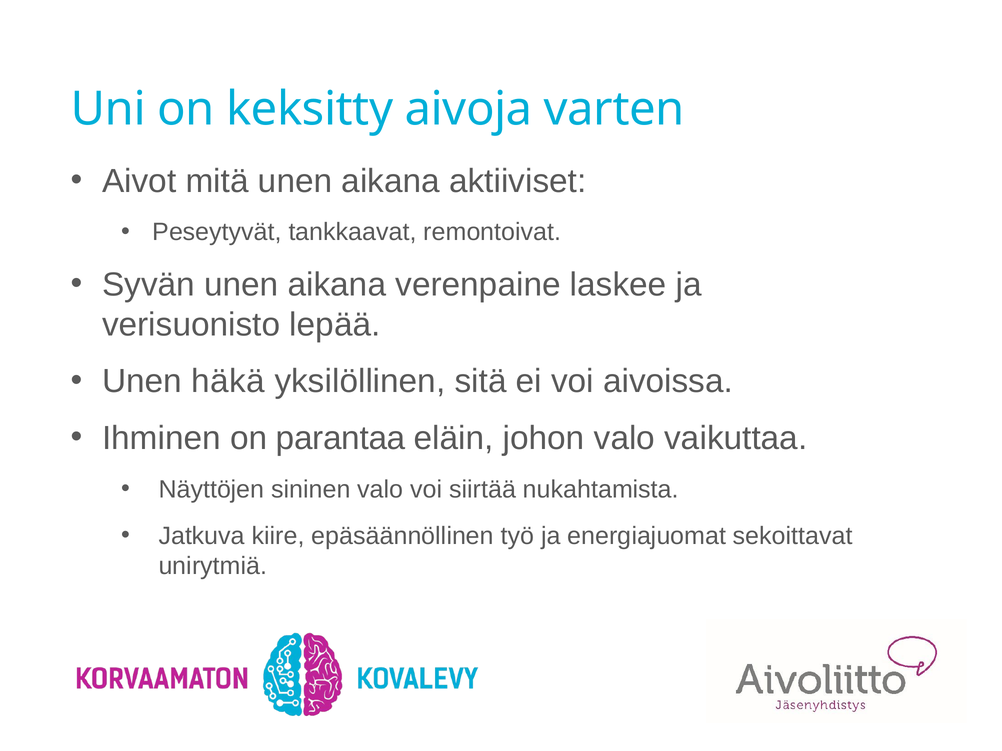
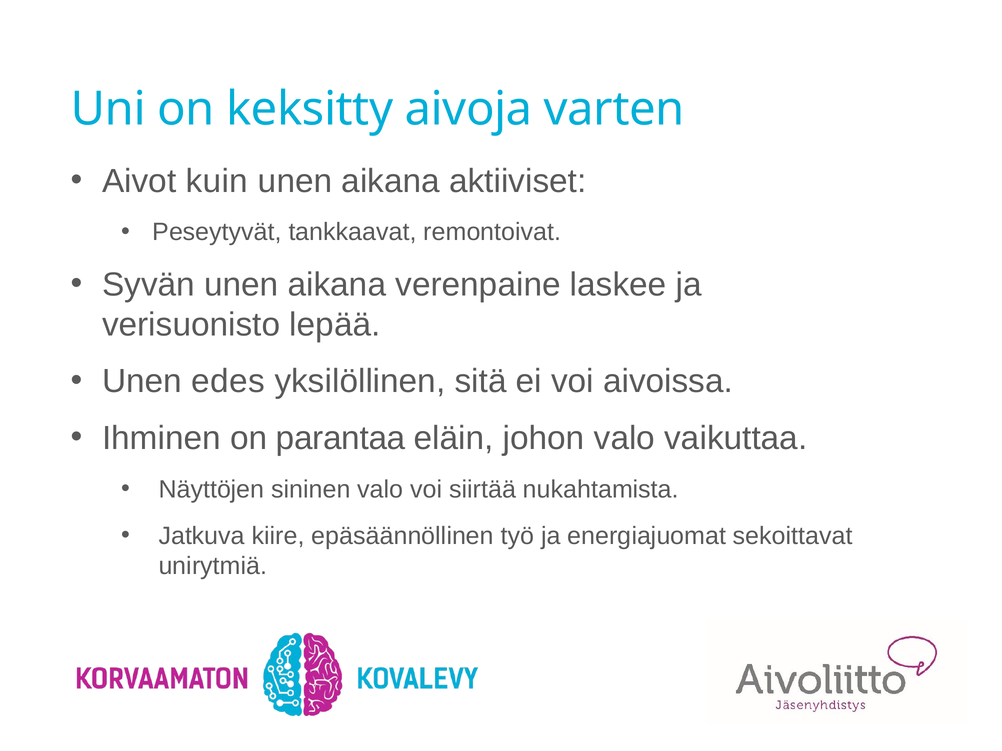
mitä: mitä -> kuin (217, 181)
häkä: häkä -> edes (228, 382)
